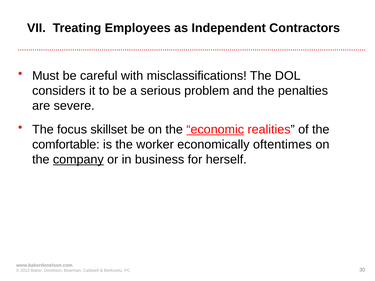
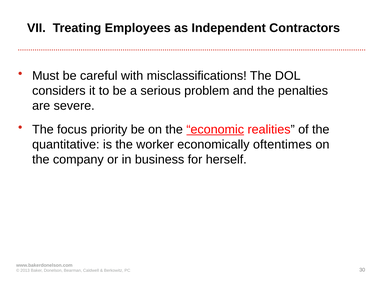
skillset: skillset -> priority (109, 130)
comfortable: comfortable -> quantitative (66, 145)
company underline: present -> none (78, 160)
